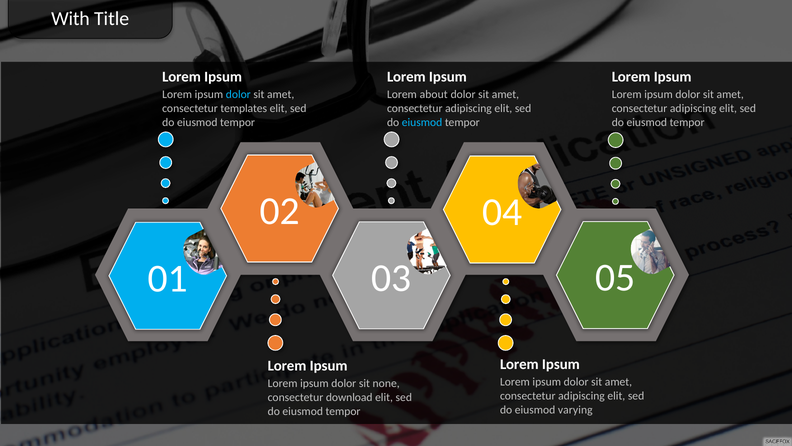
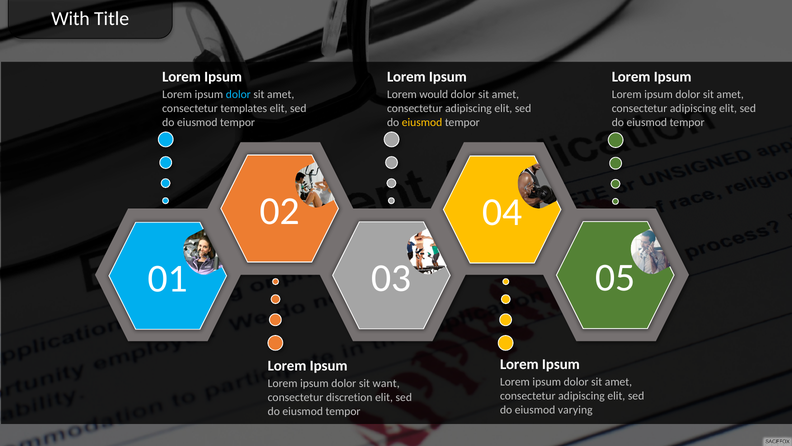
about: about -> would (434, 95)
eiusmod colour: light blue -> yellow (422, 122)
none: none -> want (386, 383)
download: download -> discretion (349, 397)
